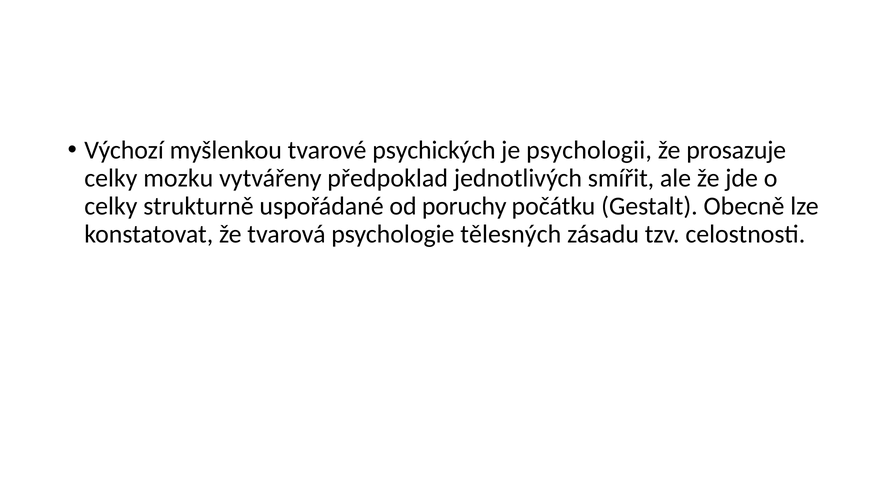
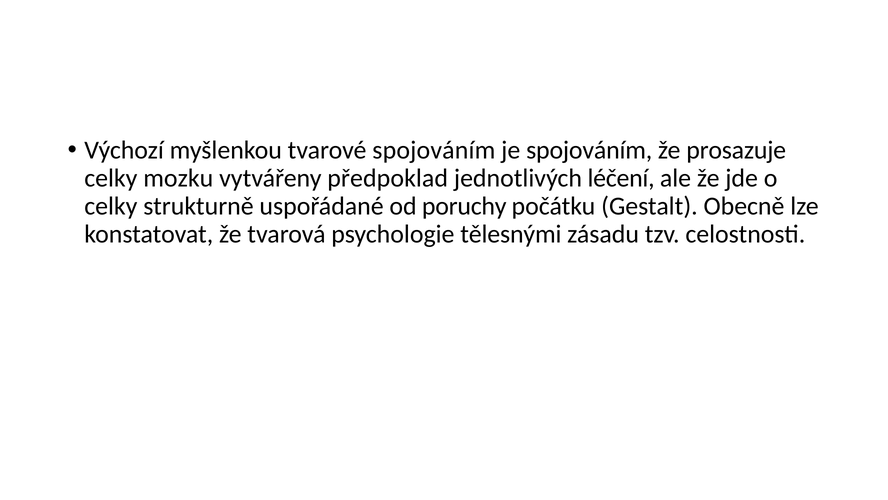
tvarové psychických: psychických -> spojováním (434, 150)
je psychologii: psychologii -> spojováním (589, 150)
smířit: smířit -> léčení (621, 178)
tělesných: tělesných -> tělesnými (511, 234)
